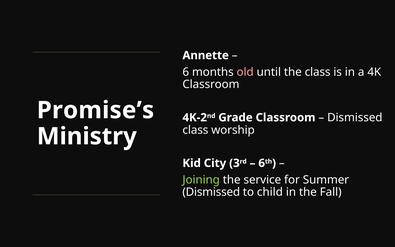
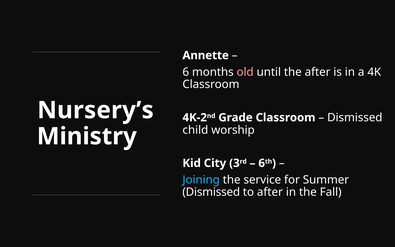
the class: class -> after (318, 72)
Promise’s: Promise’s -> Nursery’s (95, 110)
class: class -> child (195, 130)
Joining colour: light green -> light blue (201, 180)
to child: child -> after (270, 192)
